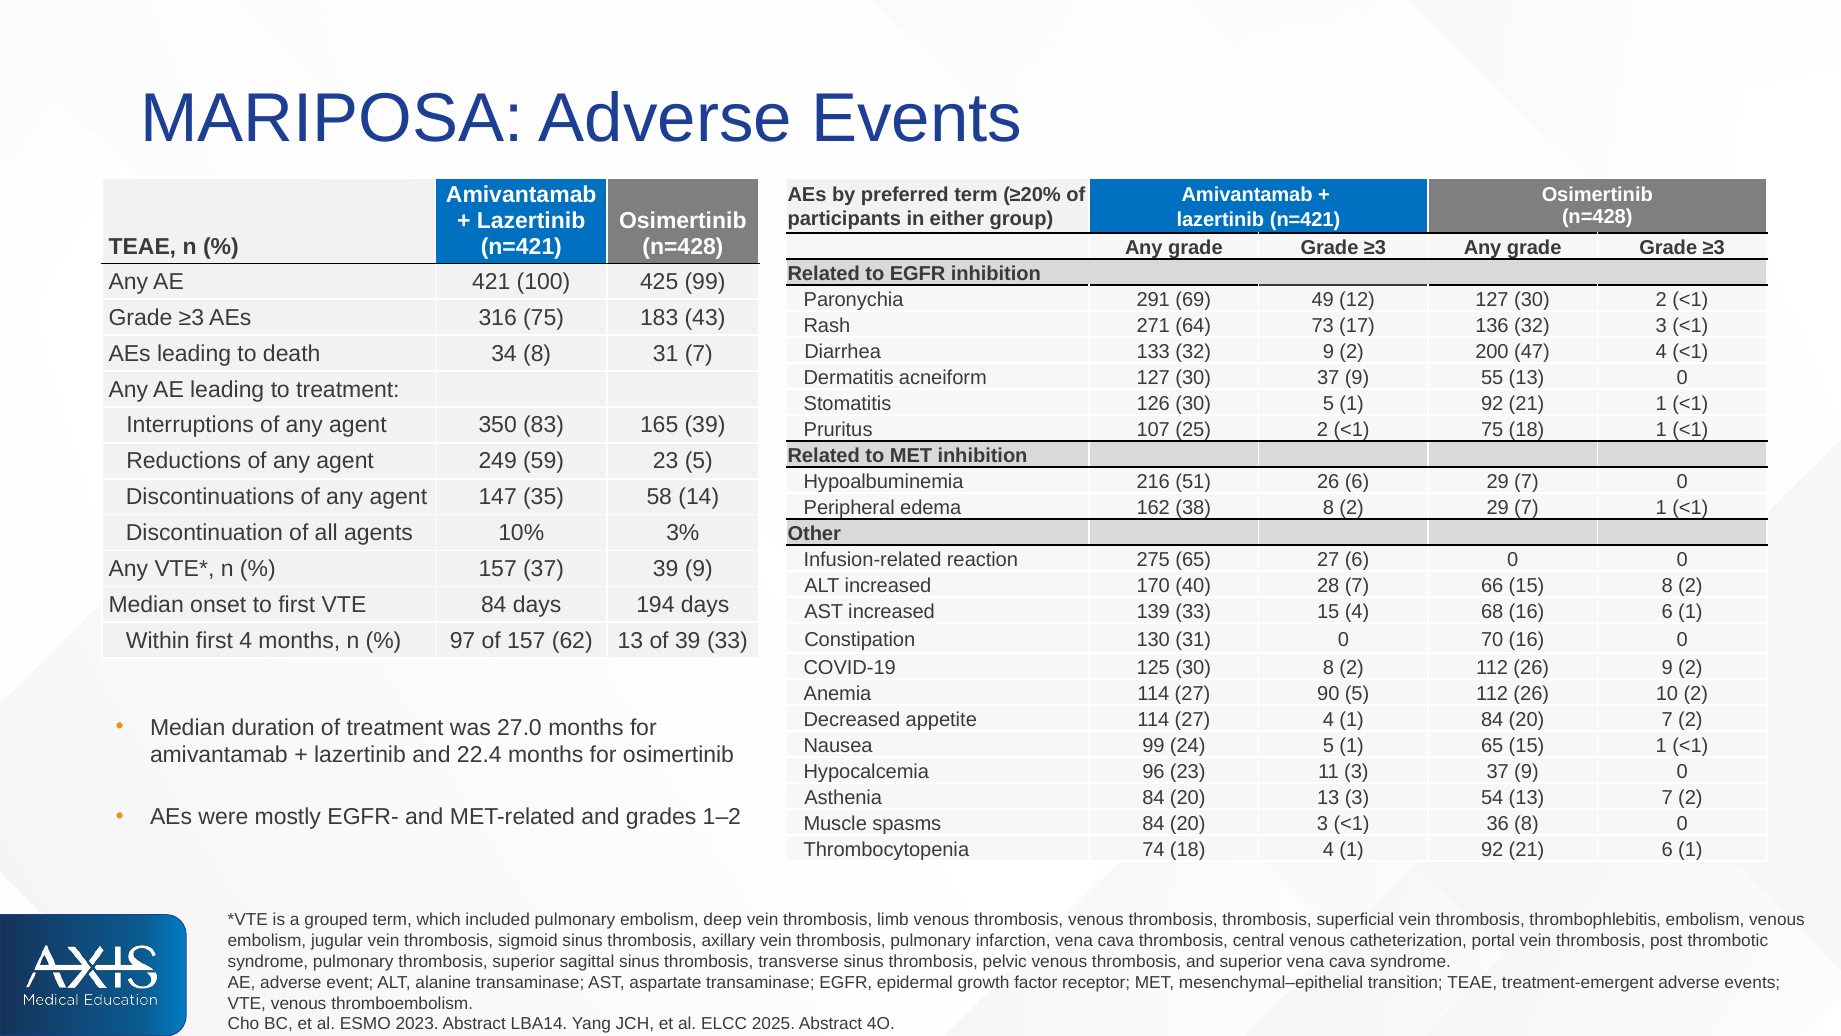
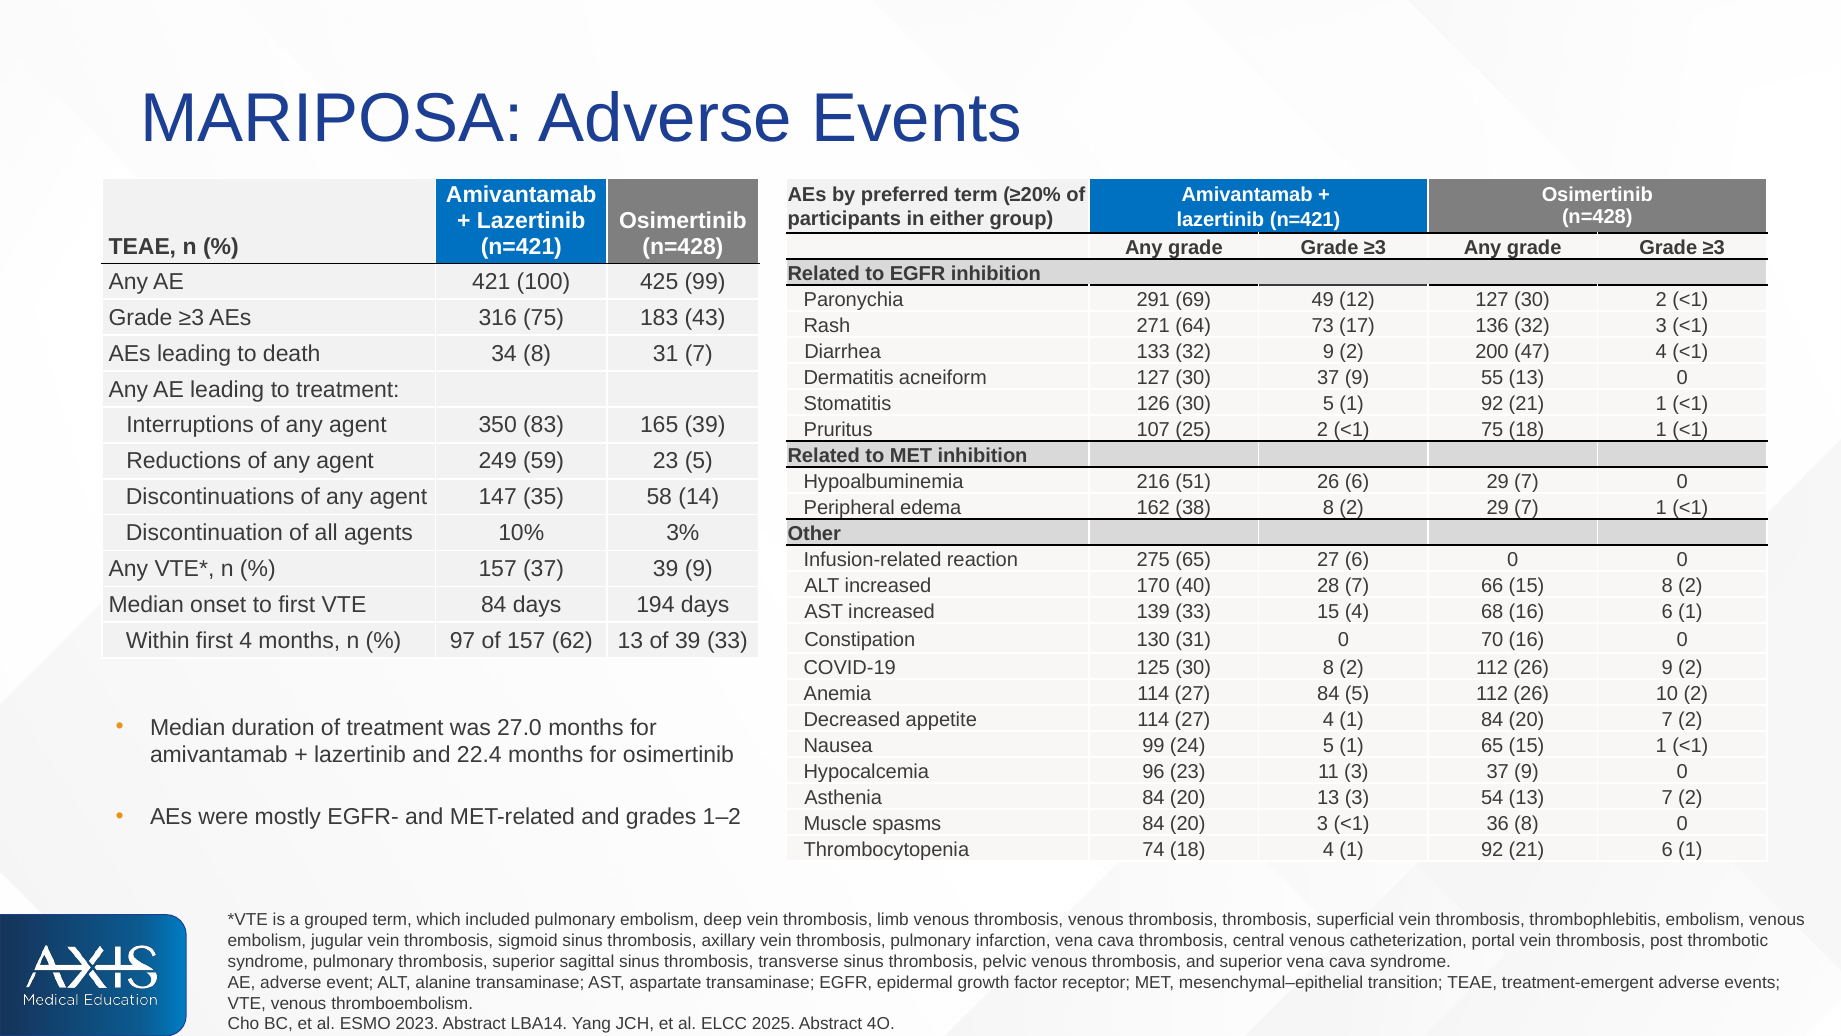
27 90: 90 -> 84 (1328, 693)
